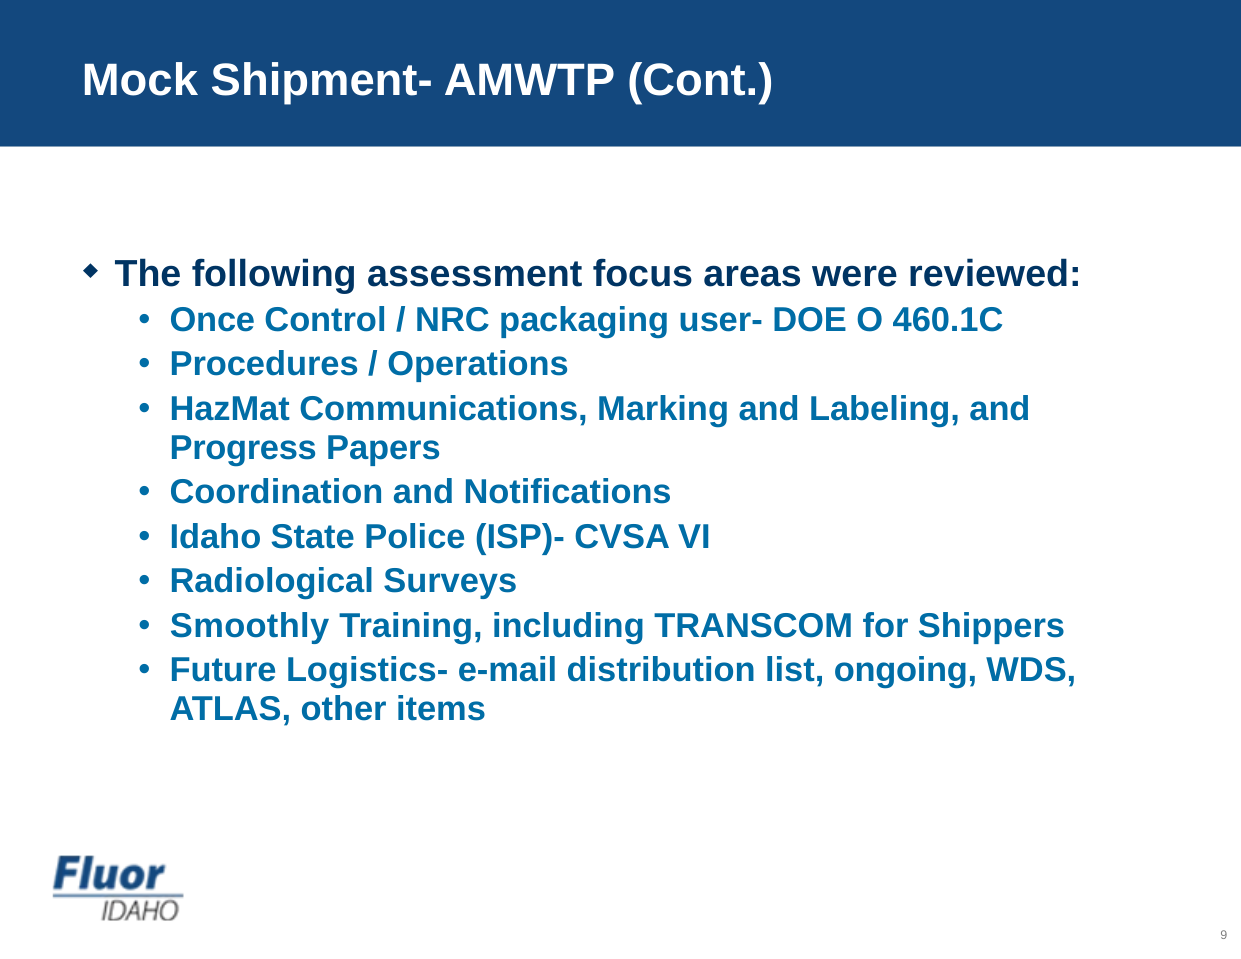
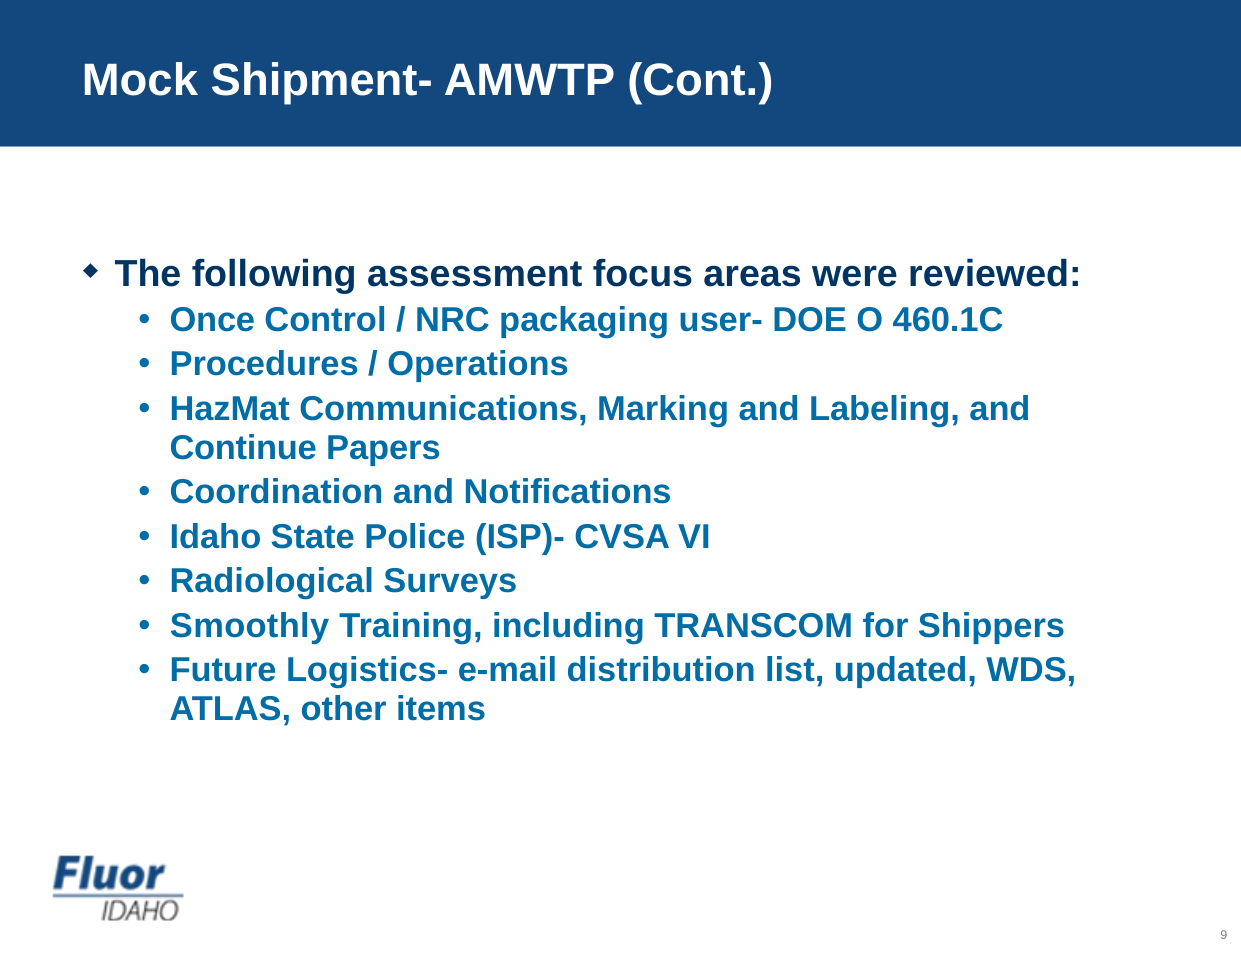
Progress: Progress -> Continue (243, 448)
ongoing: ongoing -> updated (905, 670)
